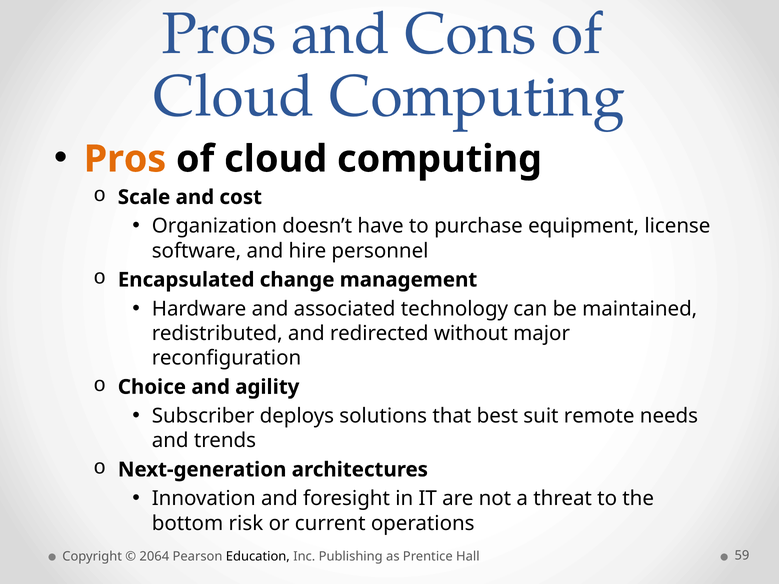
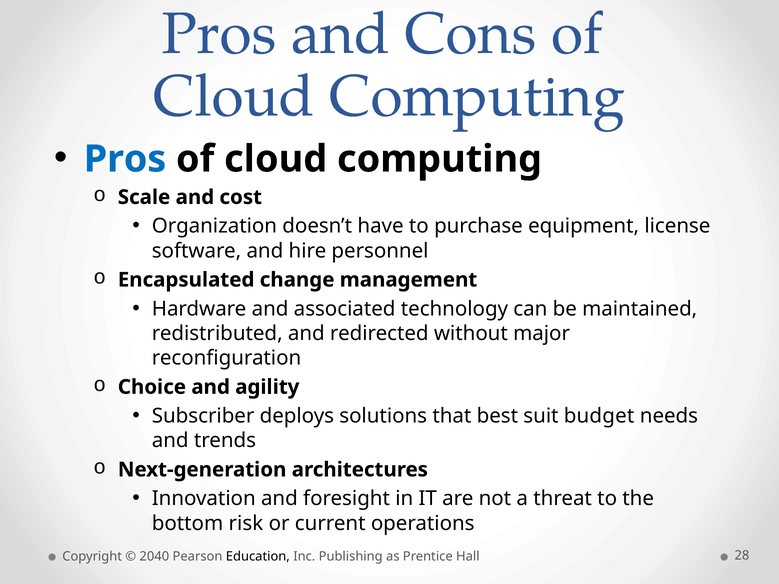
Pros colour: orange -> blue (125, 159)
remote: remote -> budget (599, 416)
2064: 2064 -> 2040 (154, 557)
59: 59 -> 28 (742, 556)
